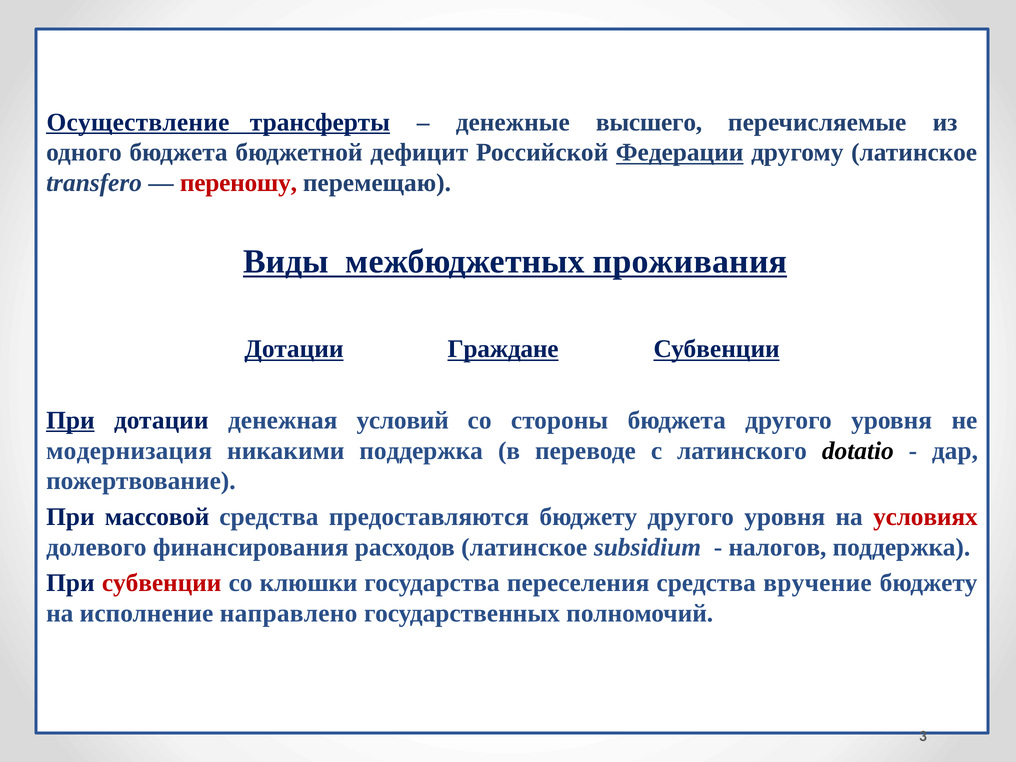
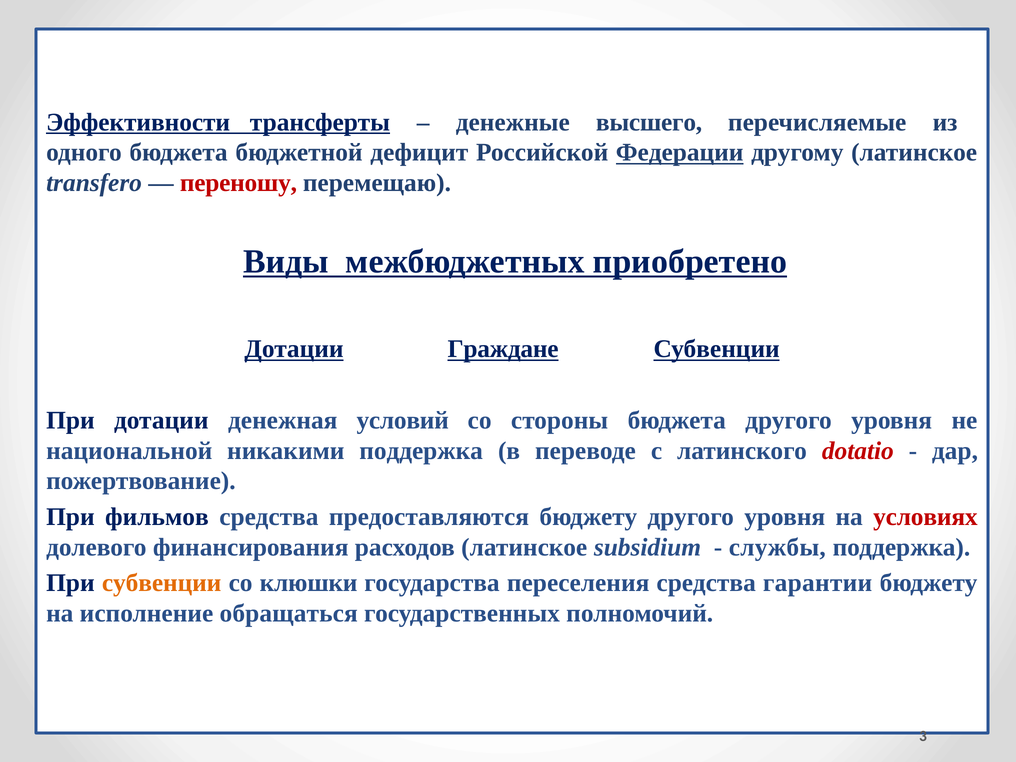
Осуществление: Осуществление -> Эффективности (138, 122)
проживания: проживания -> приобретено (690, 262)
При underline: present -> none (70, 420)
модернизация: модернизация -> национальной (129, 451)
dotatio colour: black -> red (858, 451)
массовой: массовой -> фильмов (157, 517)
налогов: налогов -> службы (777, 547)
субвенции colour: red -> orange (162, 583)
вручение: вручение -> гарантии (818, 583)
направлено: направлено -> обращаться (289, 613)
